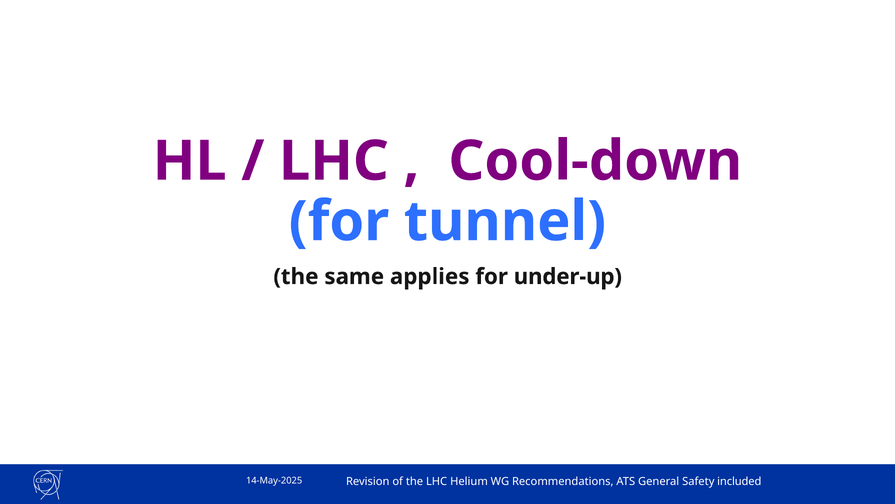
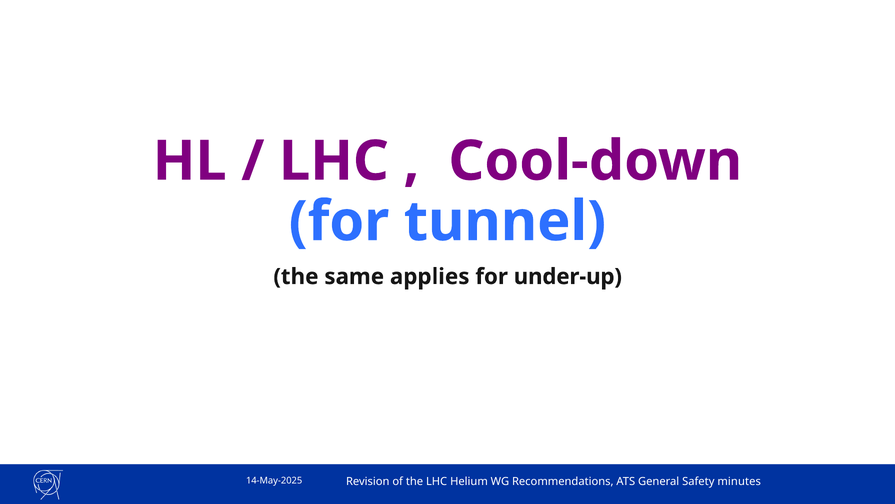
included: included -> minutes (739, 481)
